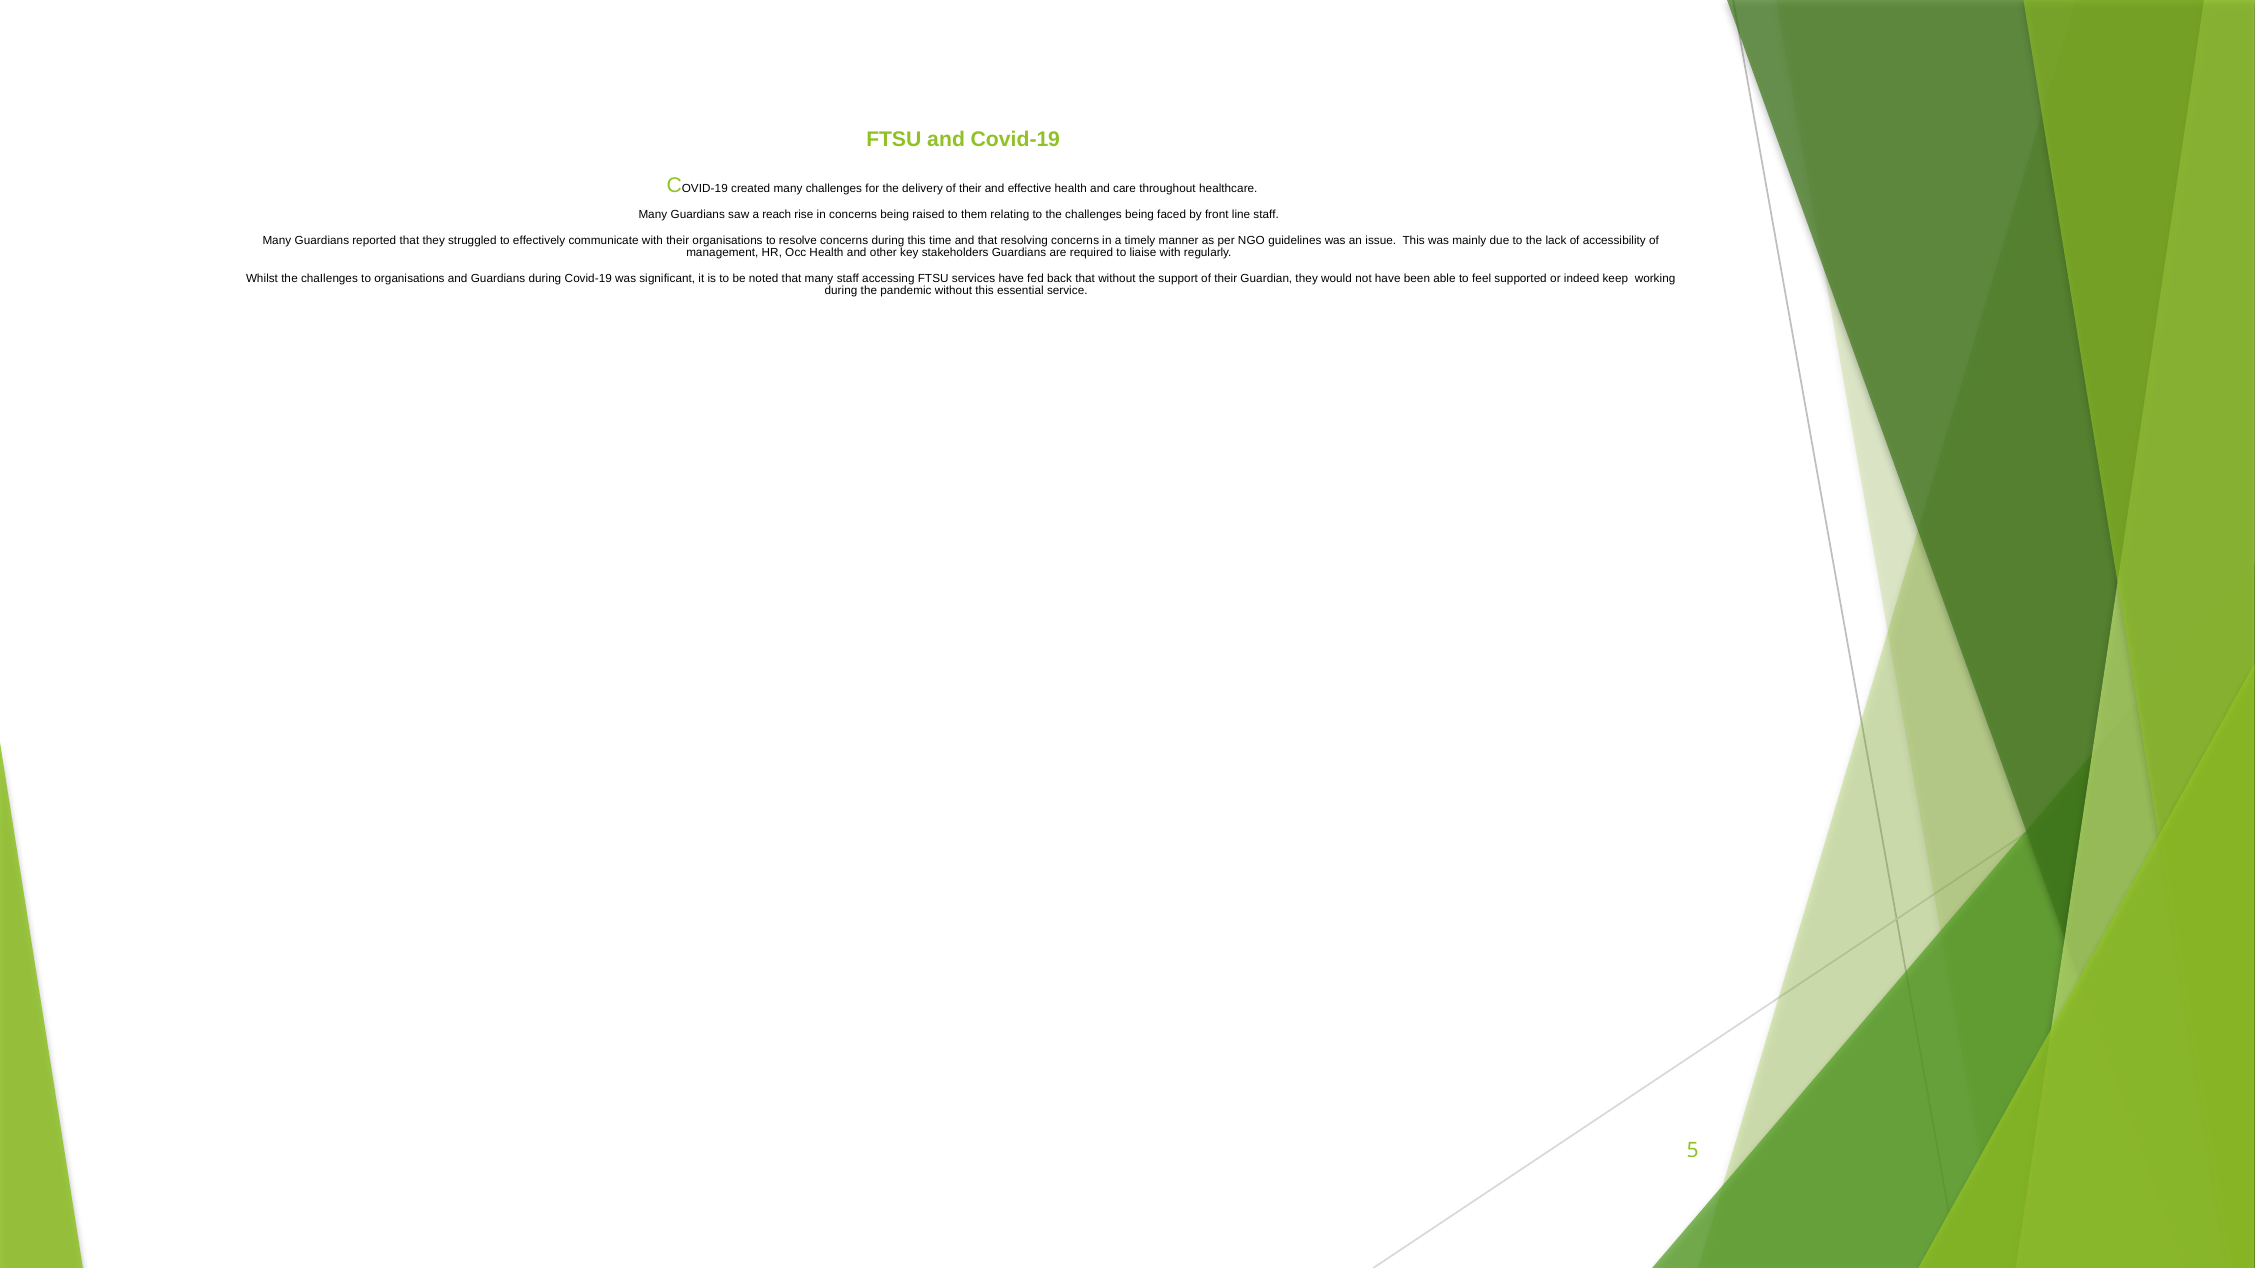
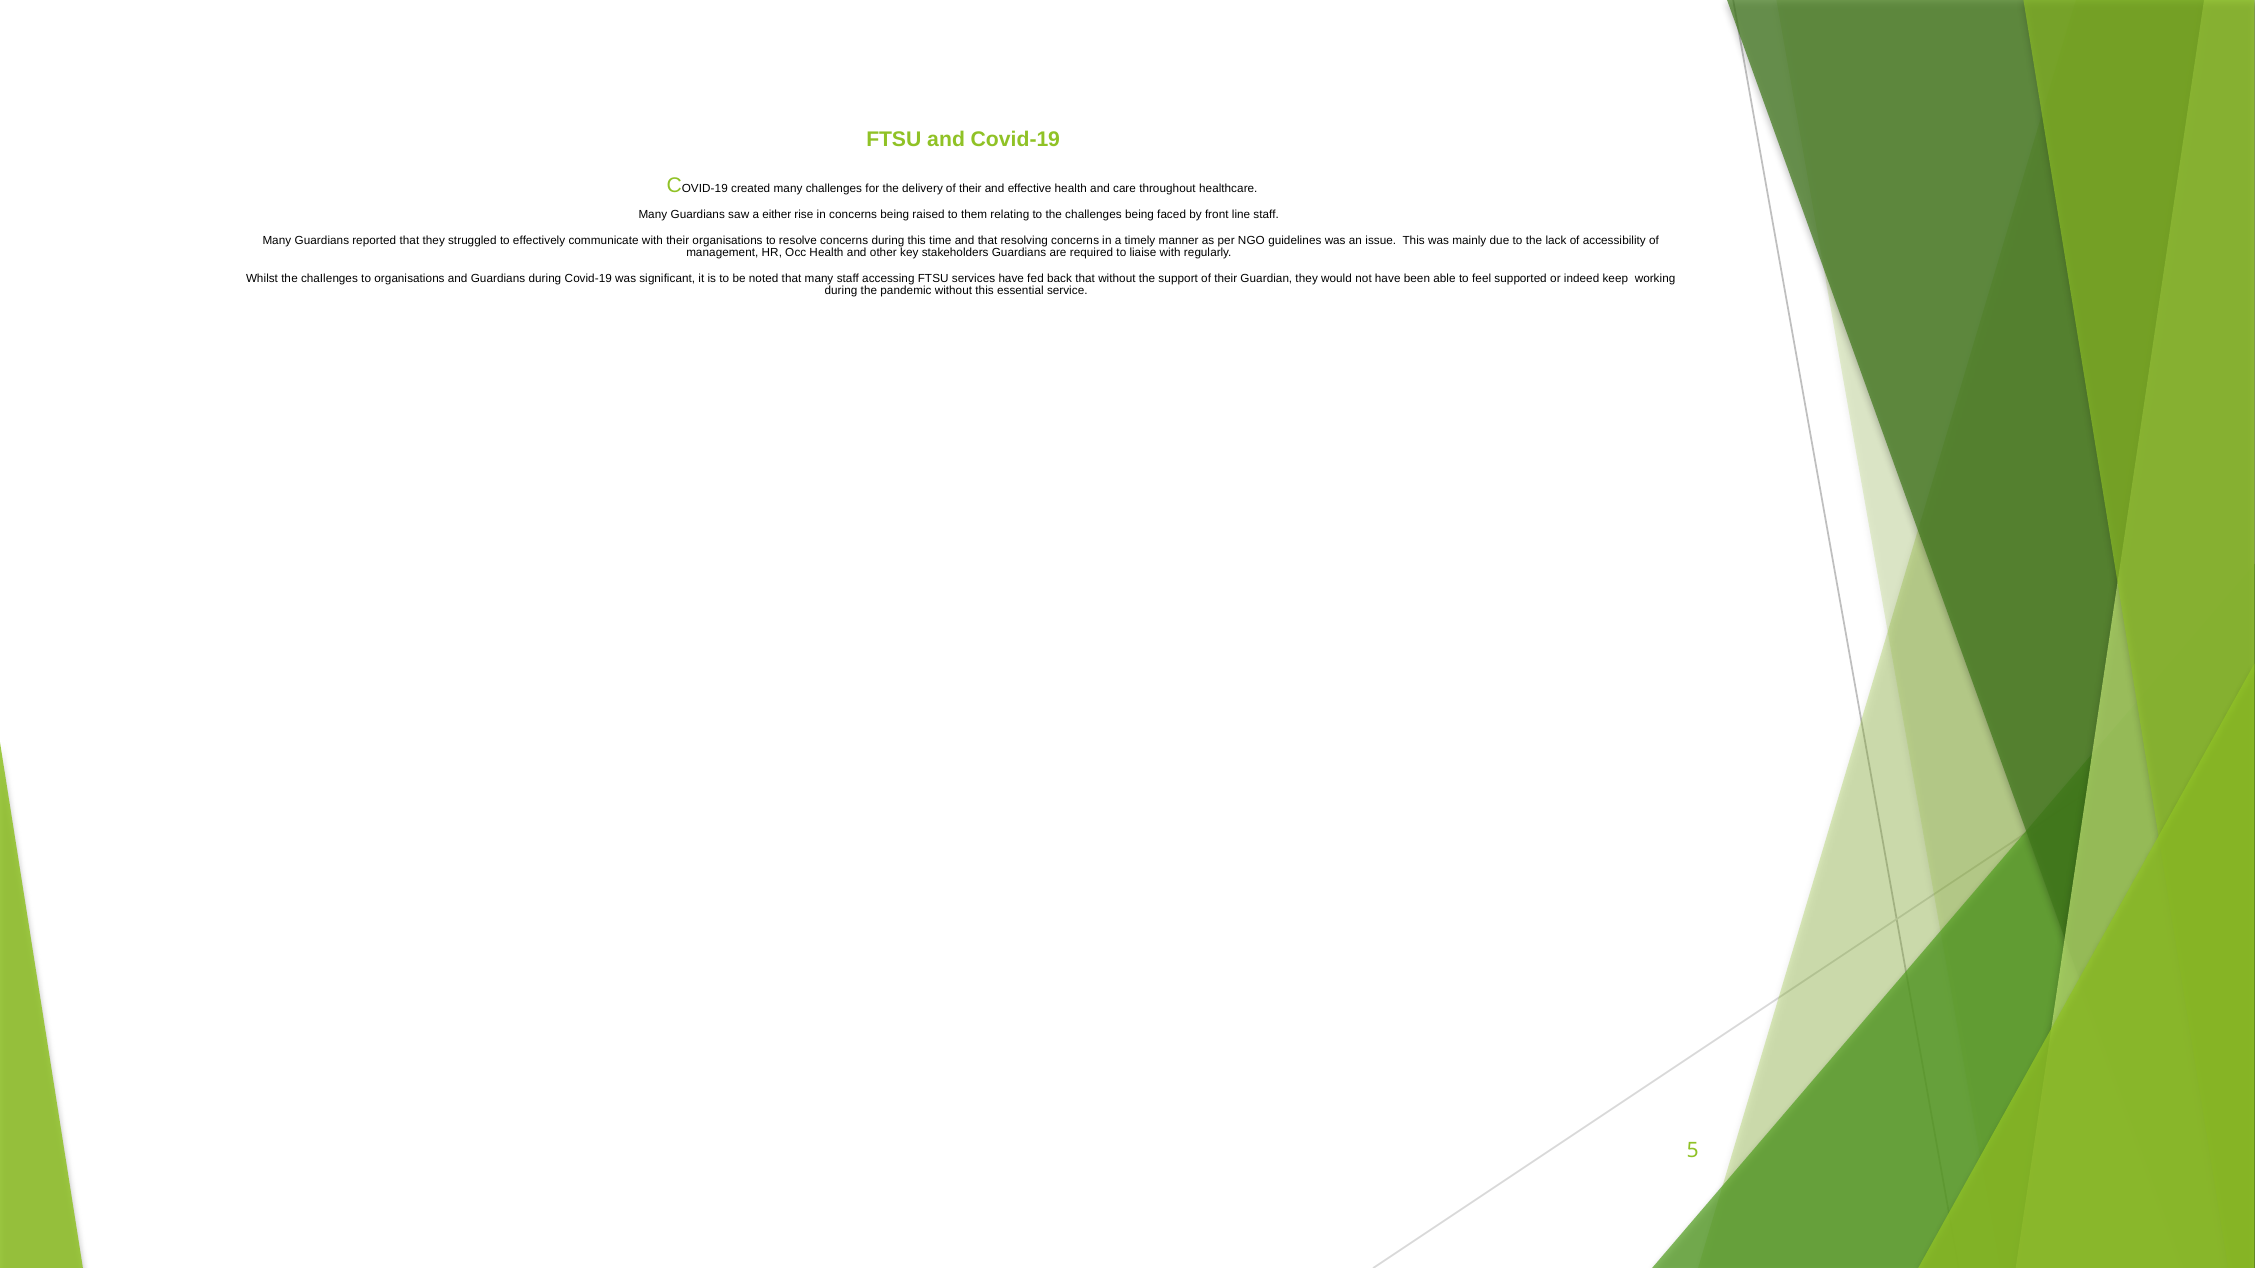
reach: reach -> either (777, 215)
